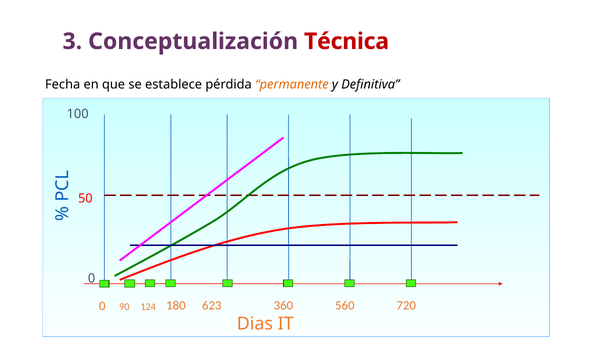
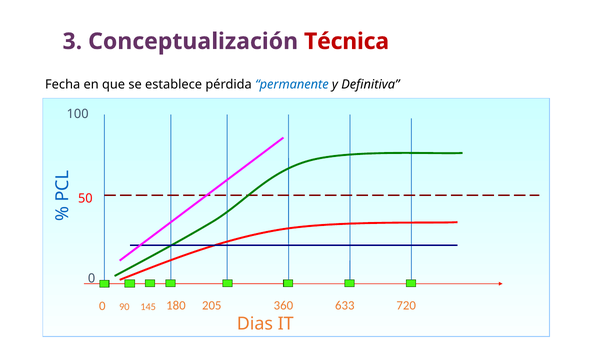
permanente colour: orange -> blue (292, 84)
623: 623 -> 205 (212, 305)
560: 560 -> 633 (345, 305)
124: 124 -> 145 (148, 306)
